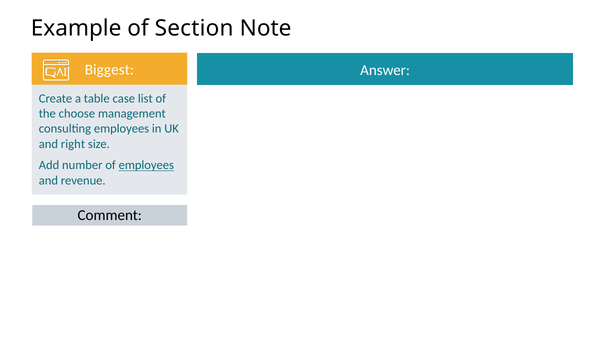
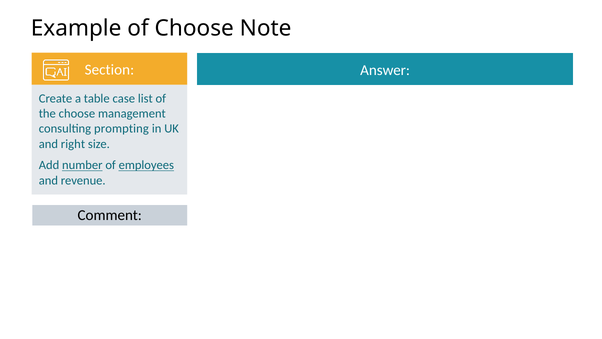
of Section: Section -> Choose (194, 28)
Biggest: Biggest -> Section (109, 70)
consulting employees: employees -> prompting (121, 129)
number underline: none -> present (82, 165)
